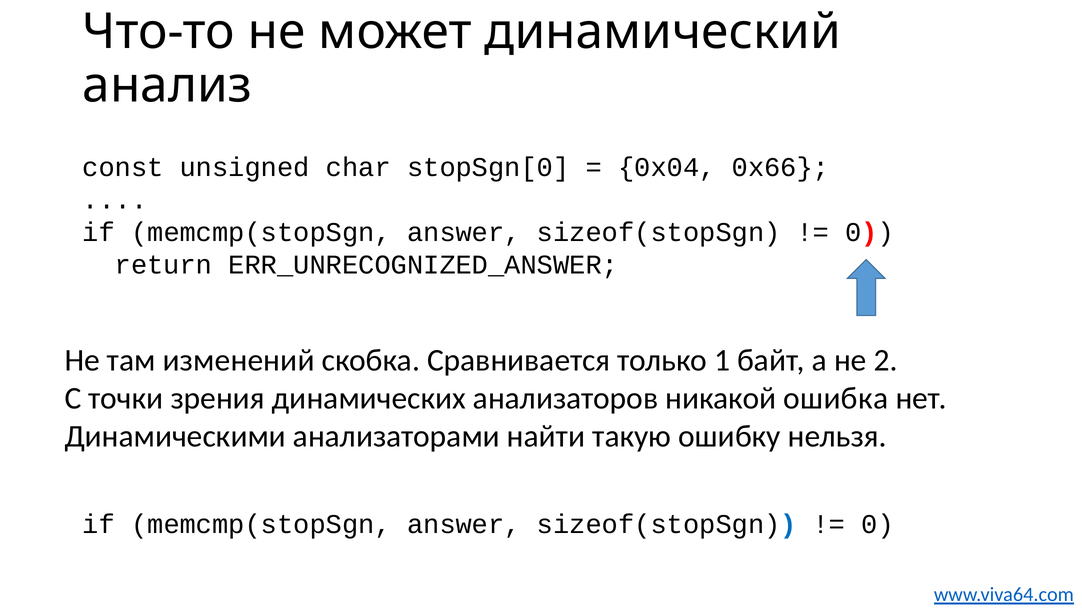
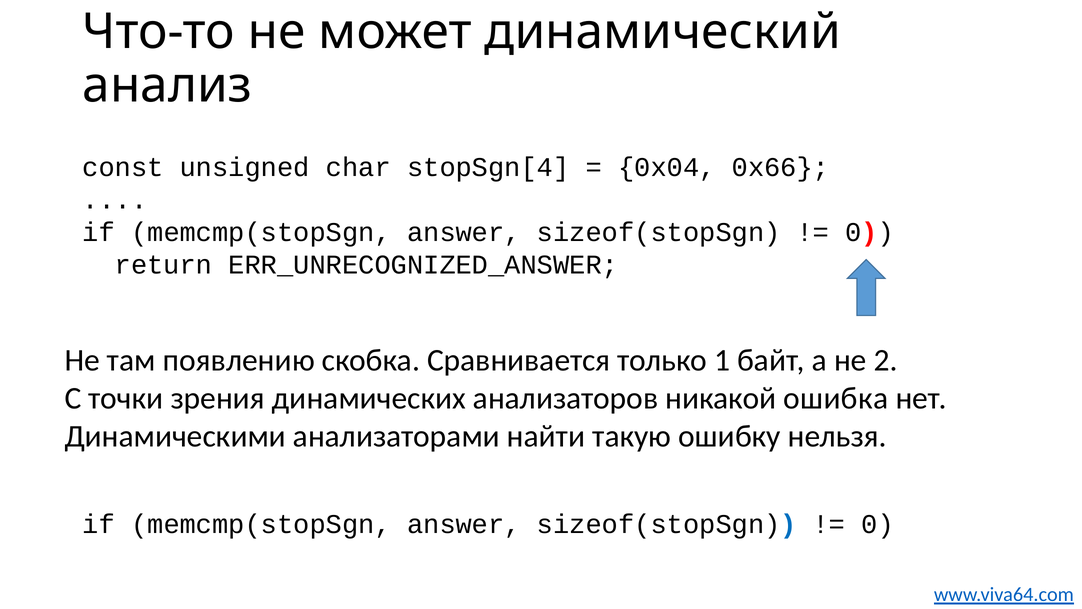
stopSgn[0: stopSgn[0 -> stopSgn[4 (488, 167)
изменений: изменений -> появлению (239, 360)
